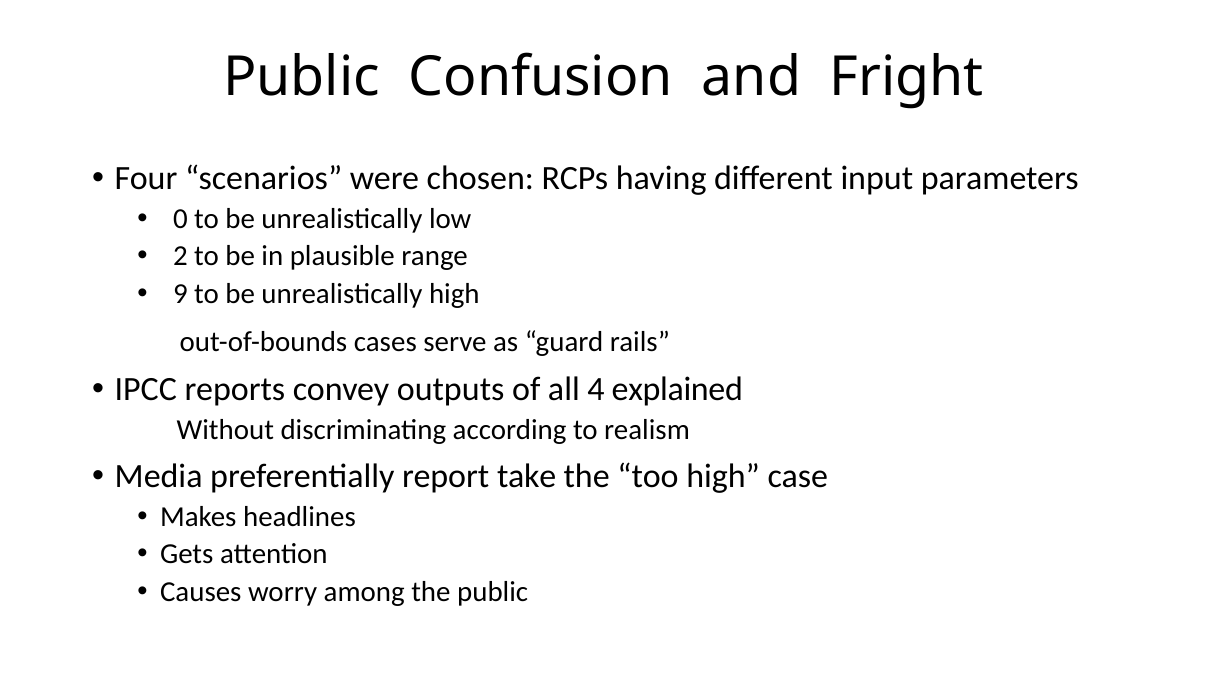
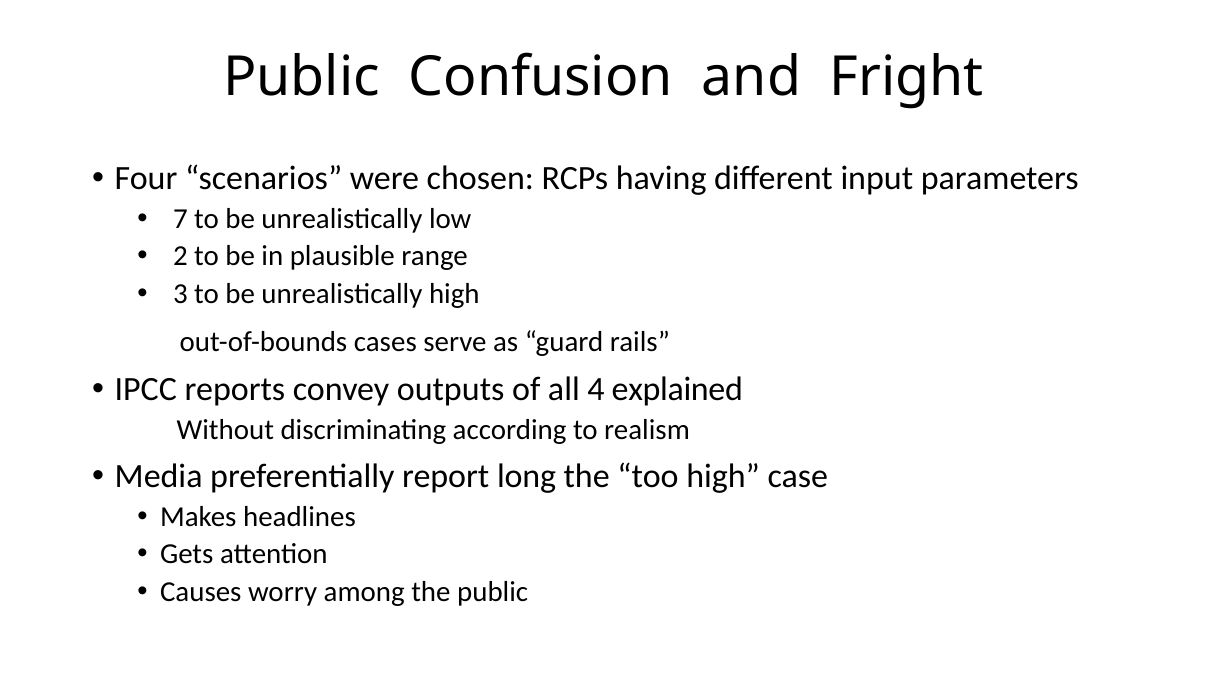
0: 0 -> 7 (180, 219)
9: 9 -> 3 (180, 294)
take: take -> long (527, 477)
